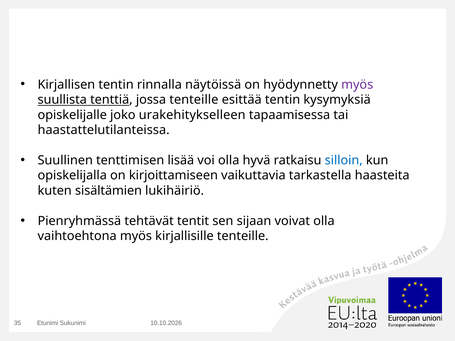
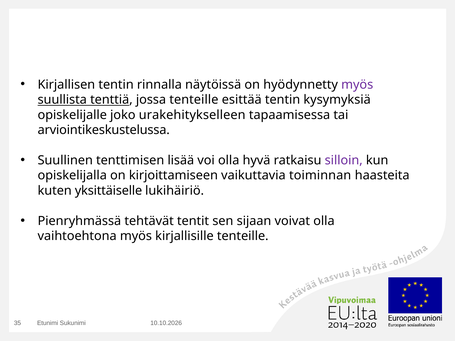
haastattelutilanteissa: haastattelutilanteissa -> arviointikeskustelussa (104, 130)
silloin colour: blue -> purple (344, 160)
tarkastella: tarkastella -> toiminnan (320, 176)
sisältämien: sisältämien -> yksittäiselle (109, 191)
